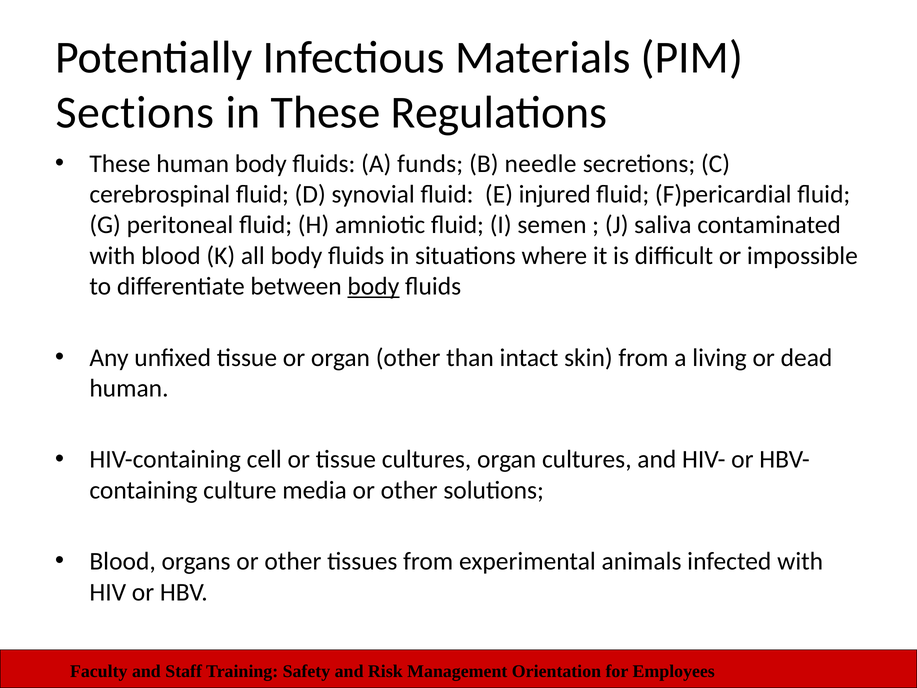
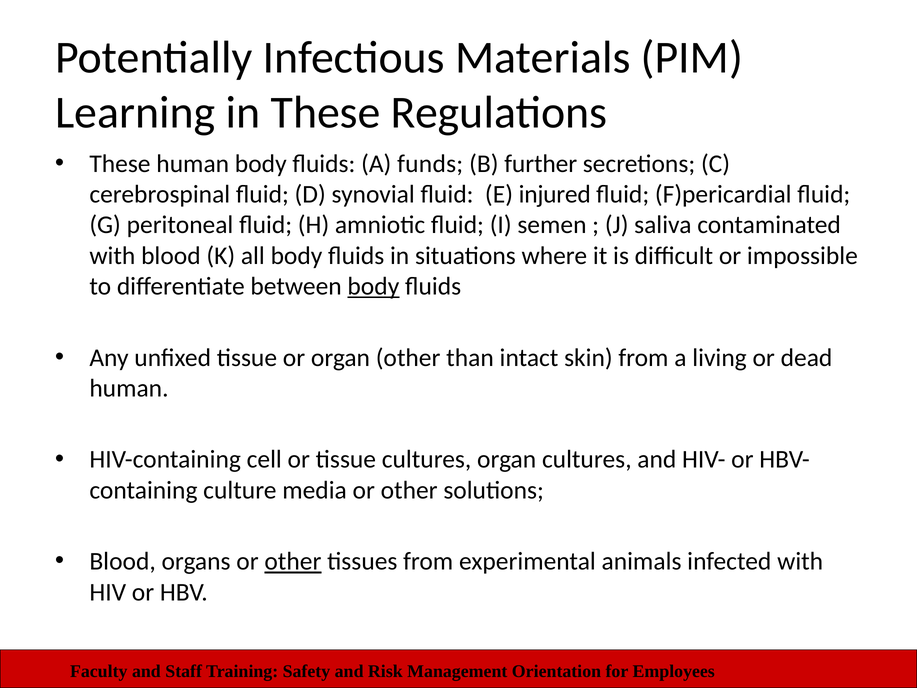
Sections: Sections -> Learning (135, 112)
needle: needle -> further (541, 164)
other underline: none -> present (293, 561)
